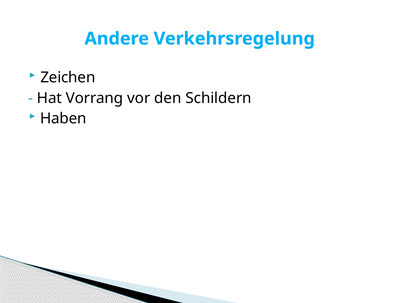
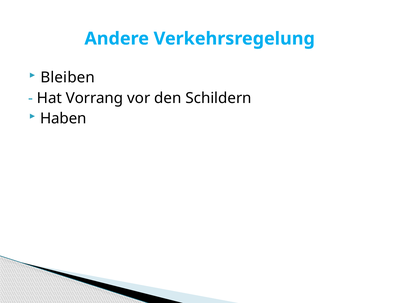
Zeichen: Zeichen -> Bleiben (68, 78)
